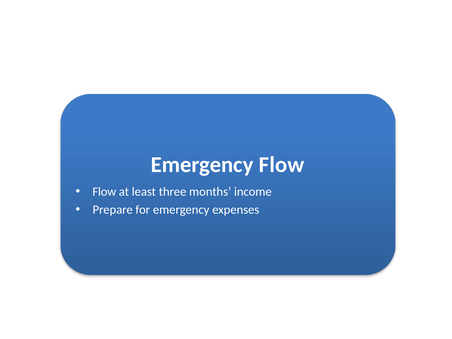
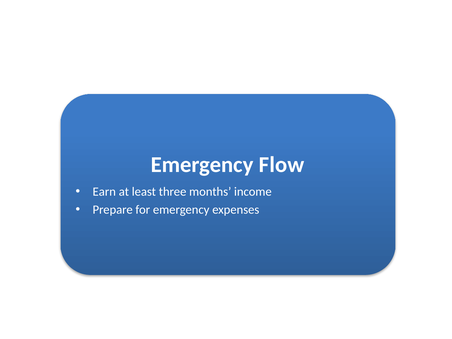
Flow: Flow -> Earn (104, 192)
